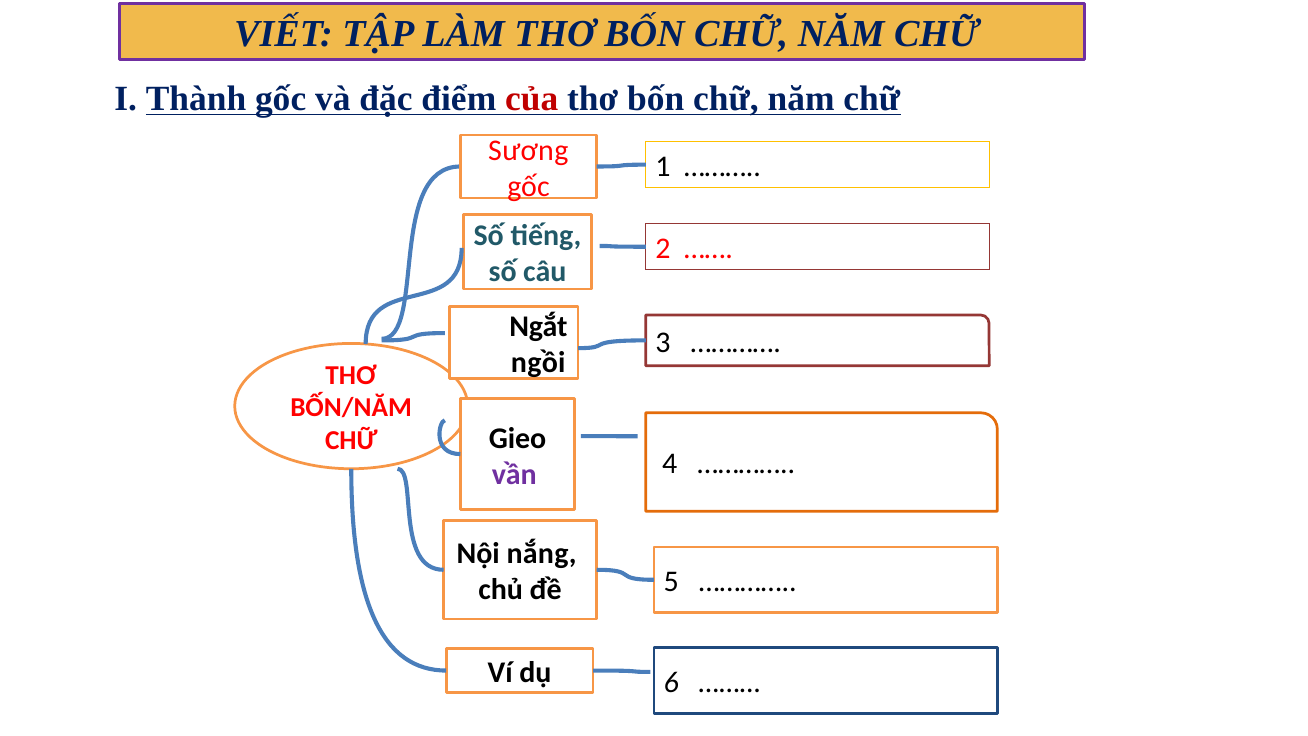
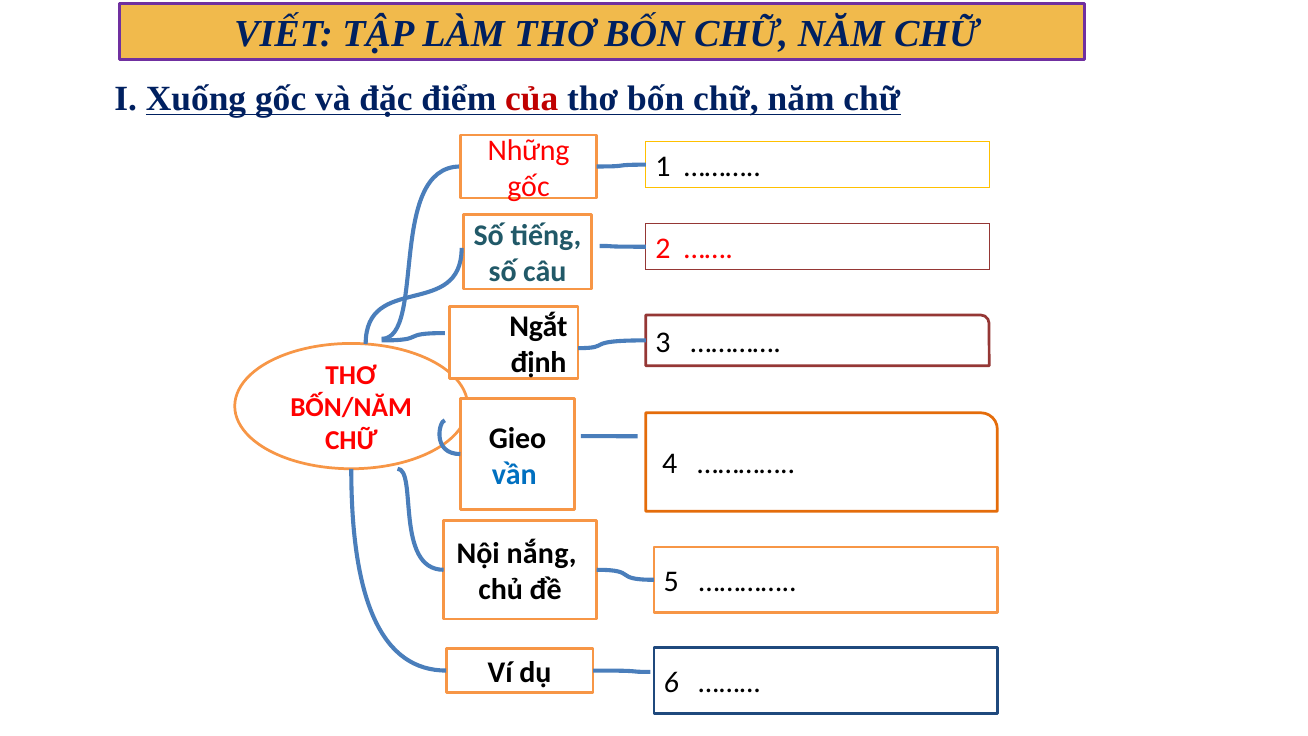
Thành: Thành -> Xuống (196, 99)
Sương: Sương -> Những (529, 151)
ngồi: ngồi -> định (539, 362)
vần colour: purple -> blue (514, 474)
